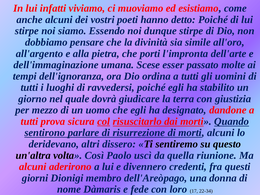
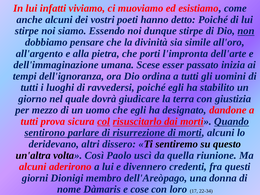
non underline: none -> present (246, 31)
molte: molte -> inizia (233, 65)
fede: fede -> cose (140, 189)
